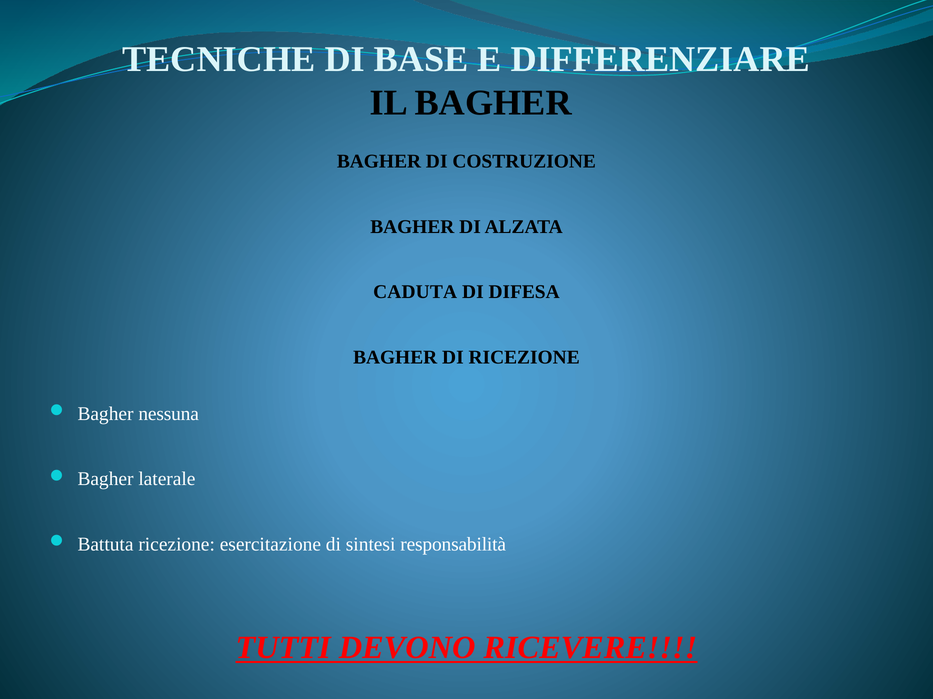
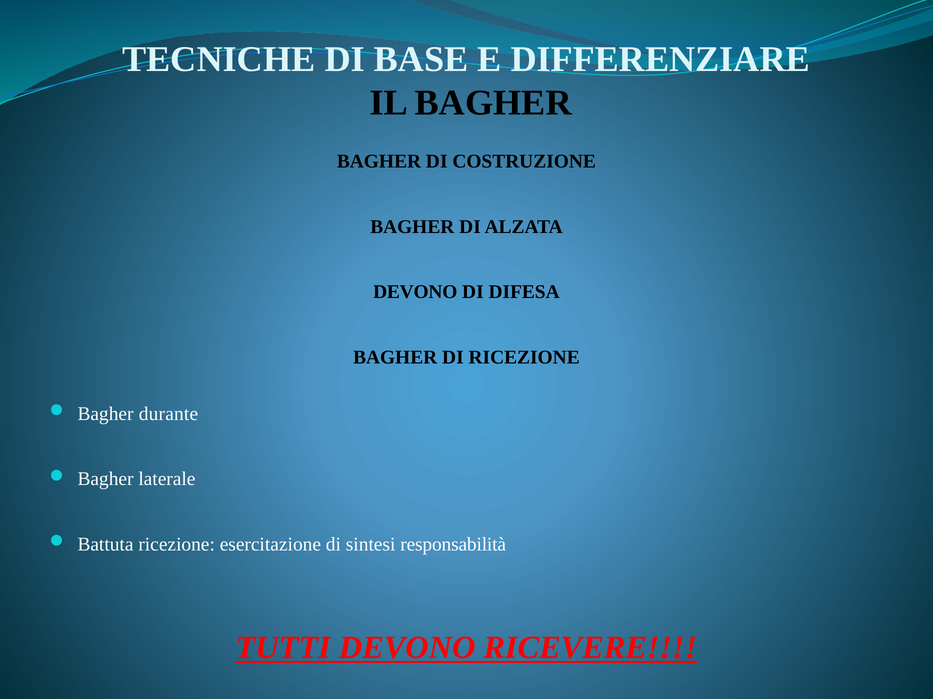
CADUTA: CADUTA -> DEVONO (415, 292)
nessuna: nessuna -> durante (168, 414)
